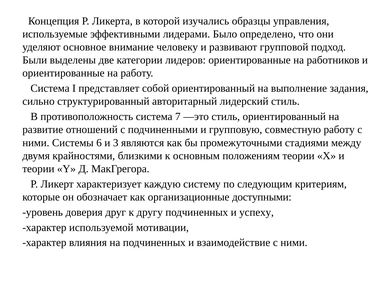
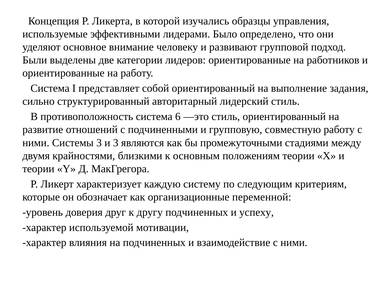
7: 7 -> 6 (178, 116)
Системы 6: 6 -> 3 (99, 142)
доступными: доступными -> переменной (262, 197)
